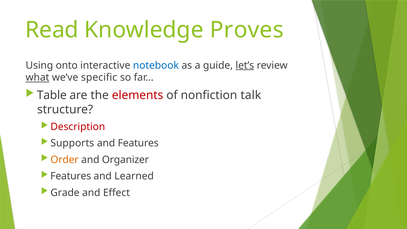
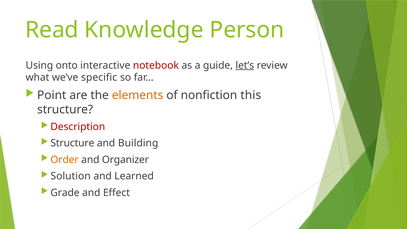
Proves: Proves -> Person (247, 30)
notebook colour: blue -> red (156, 65)
what underline: present -> none (37, 78)
Table: Table -> Point (52, 95)
elements colour: red -> orange (138, 95)
talk: talk -> this (251, 95)
Supports: Supports -> Structure (72, 143)
and Features: Features -> Building (138, 143)
Features: Features -> Solution (71, 176)
